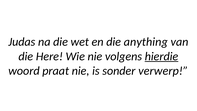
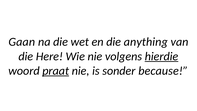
Judas: Judas -> Gaan (22, 42)
praat underline: none -> present (56, 71)
verwerp: verwerp -> because (163, 71)
